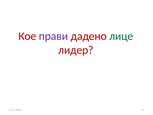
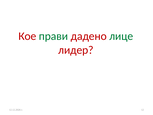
прави colour: purple -> green (53, 36)
